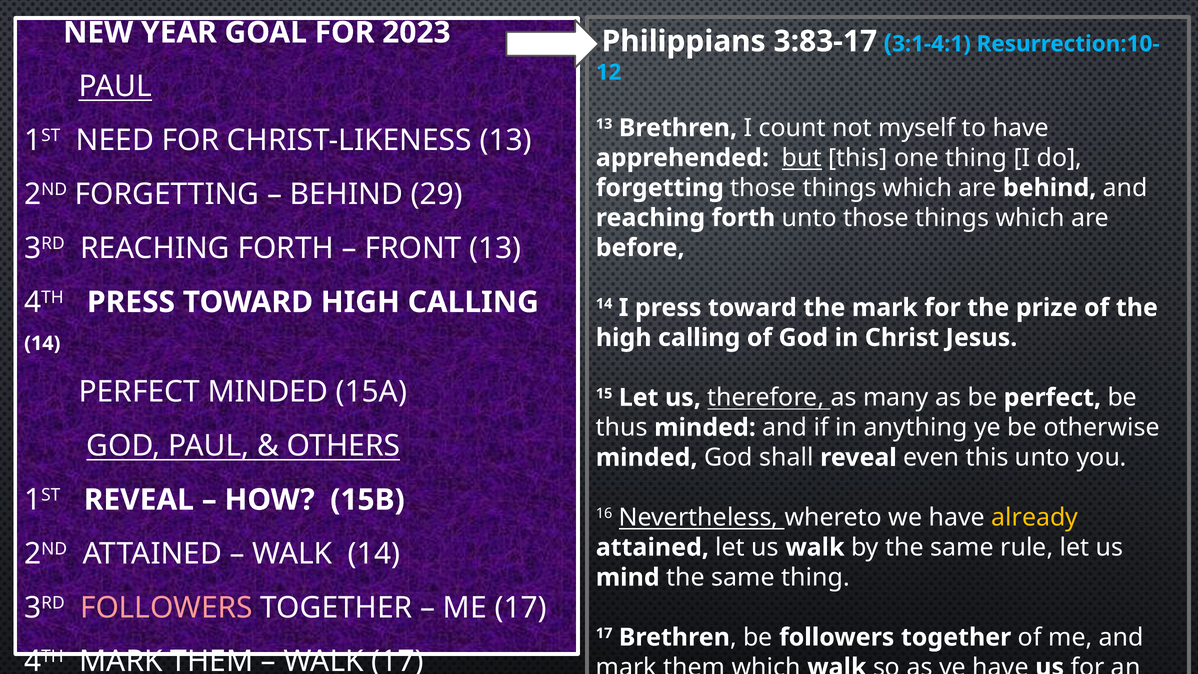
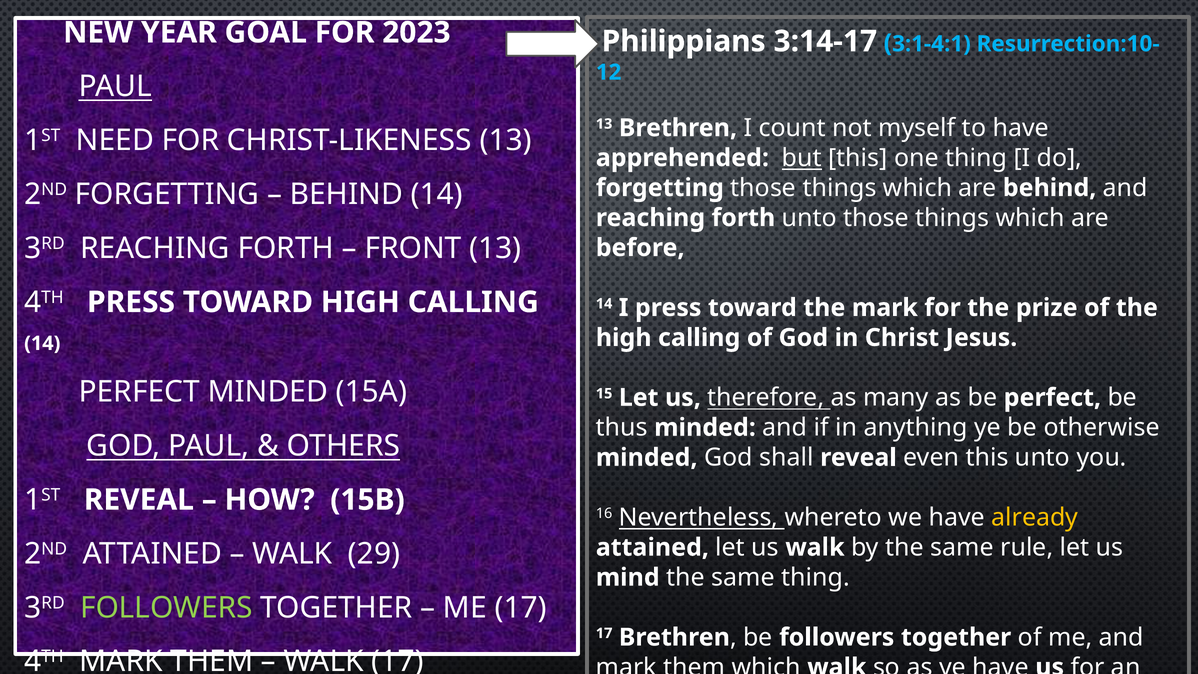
3:83-17: 3:83-17 -> 3:14-17 (825, 41)
BEHIND 29: 29 -> 14 (437, 194)
WALK 14: 14 -> 29 (374, 554)
FOLLOWERS colour: pink -> light green (166, 608)
